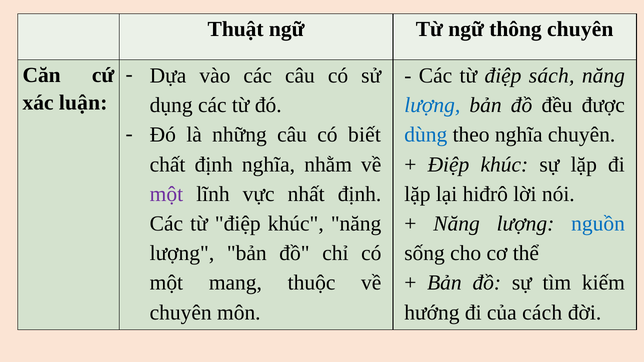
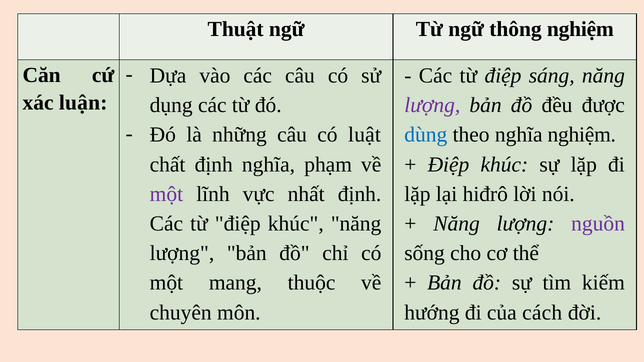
thông chuyên: chuyên -> nghiệm (580, 29)
sách: sách -> sáng (552, 76)
lượng colour: blue -> purple (432, 105)
biết: biết -> luật (365, 135)
nghĩa chuyên: chuyên -> nghiệm (582, 135)
nhằm: nhằm -> phạm (328, 165)
nguồn colour: blue -> purple (598, 224)
